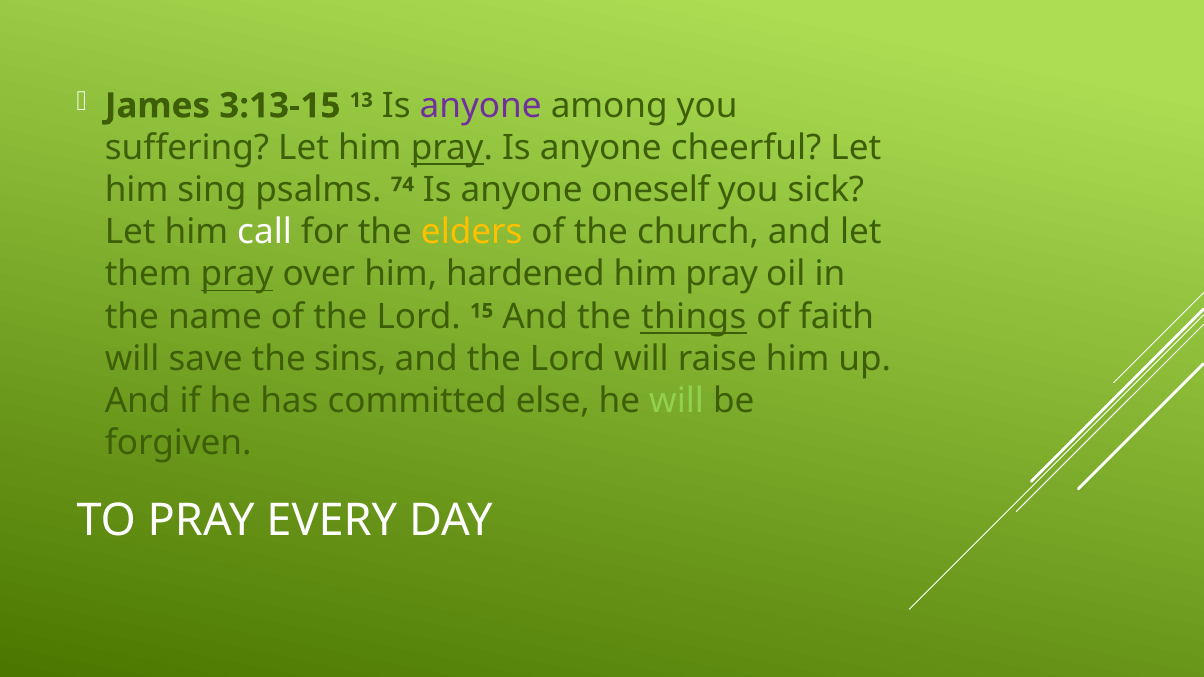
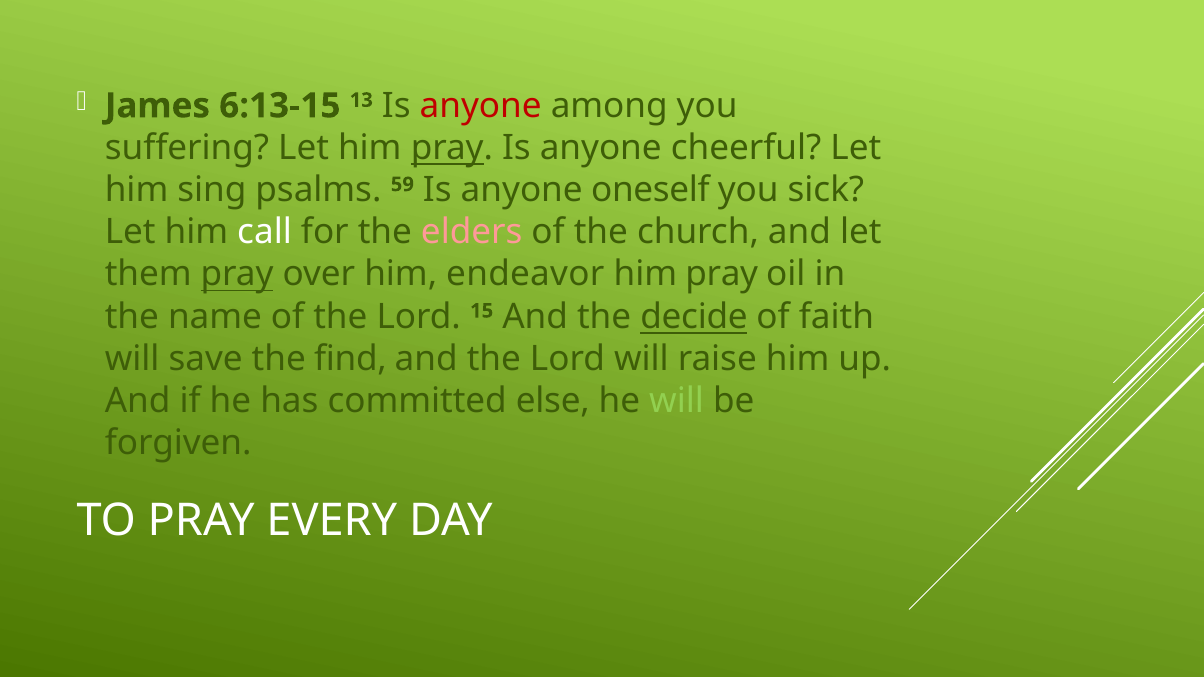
3:13-15: 3:13-15 -> 6:13-15 (280, 106)
anyone colour: purple -> red (481, 106)
74: 74 -> 59 (402, 185)
elders colour: yellow -> pink (472, 232)
hardened: hardened -> endeavor (525, 274)
things: things -> decide (694, 317)
sins: sins -> find (350, 359)
